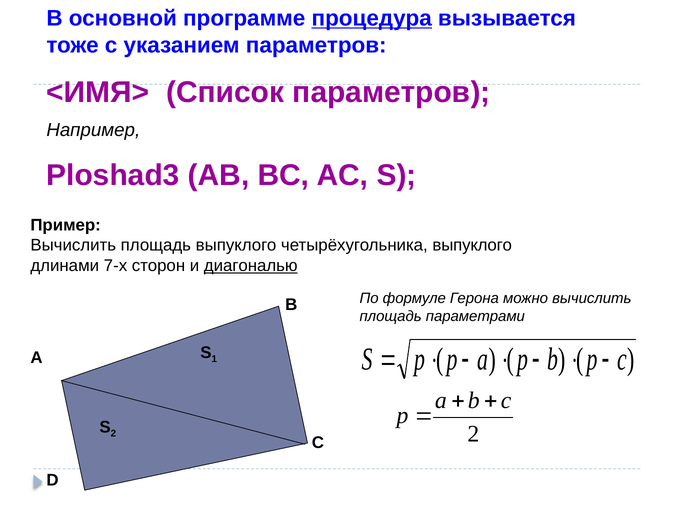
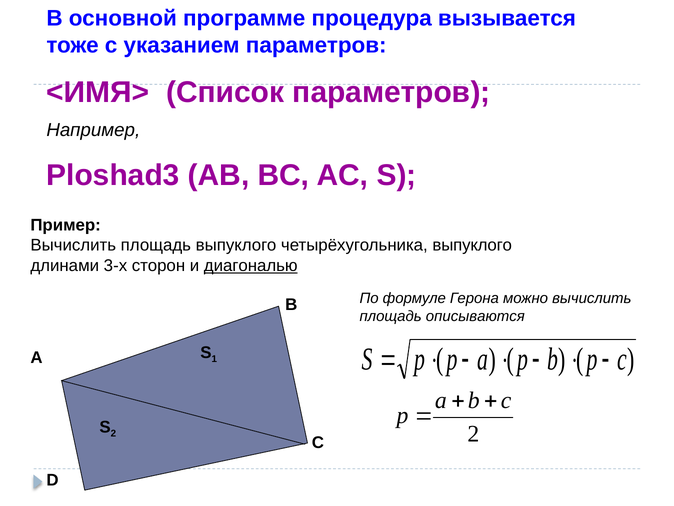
процедура underline: present -> none (372, 18)
7-х: 7-х -> 3-х (115, 265)
параметрами: параметрами -> описываются (475, 316)
